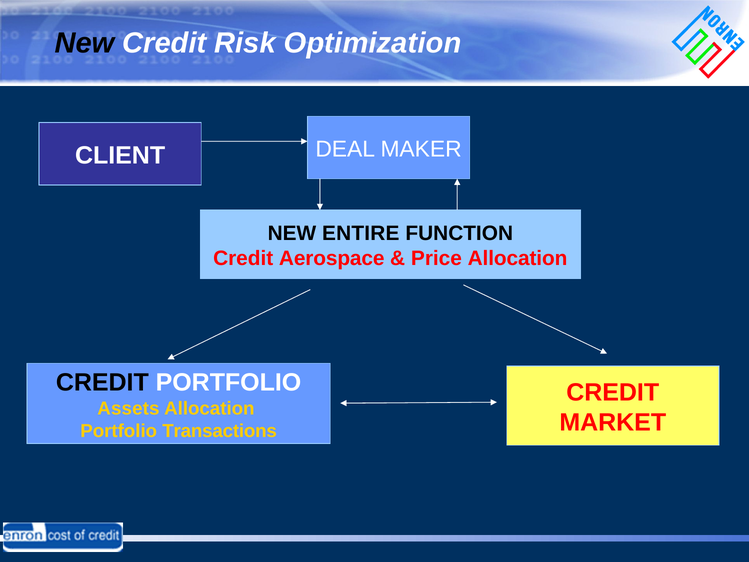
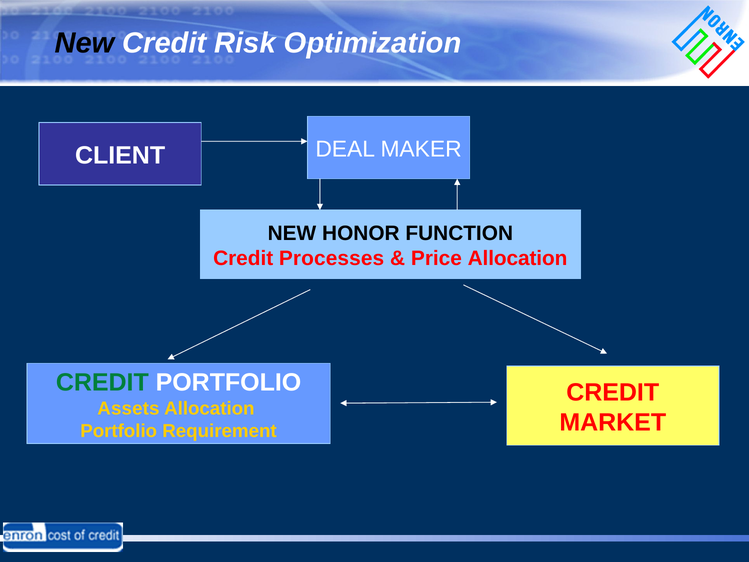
ENTIRE: ENTIRE -> HONOR (361, 233)
Aerospace: Aerospace -> Processes (332, 258)
CREDIT colour: black -> green (102, 383)
Transactions: Transactions -> Requirement (220, 431)
